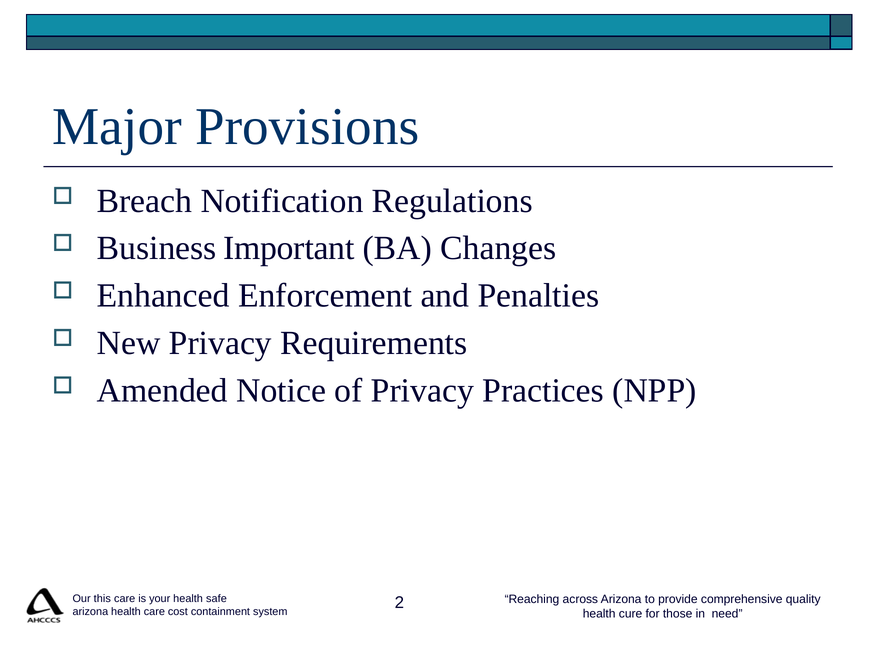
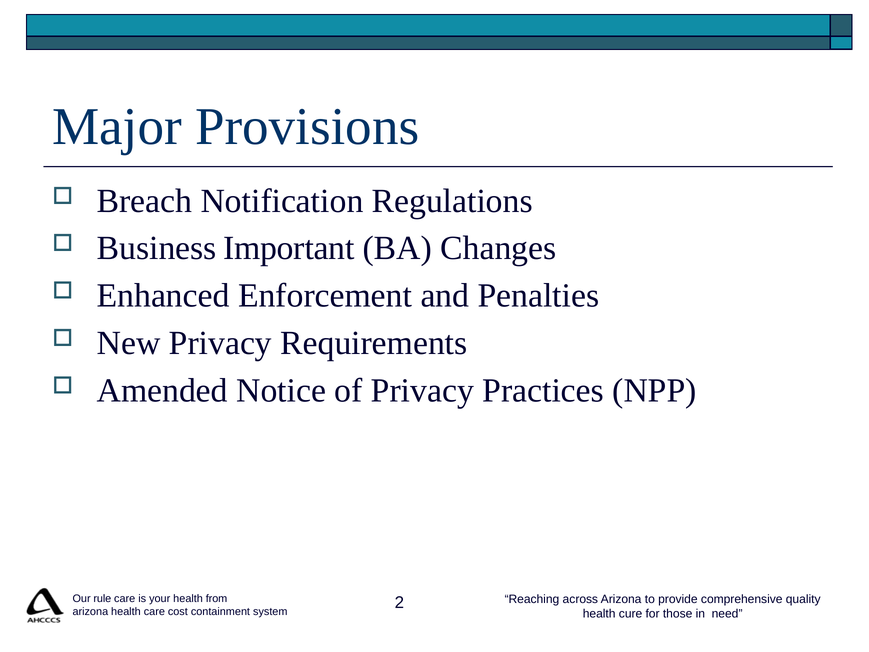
this: this -> rule (102, 598)
safe: safe -> from (217, 598)
